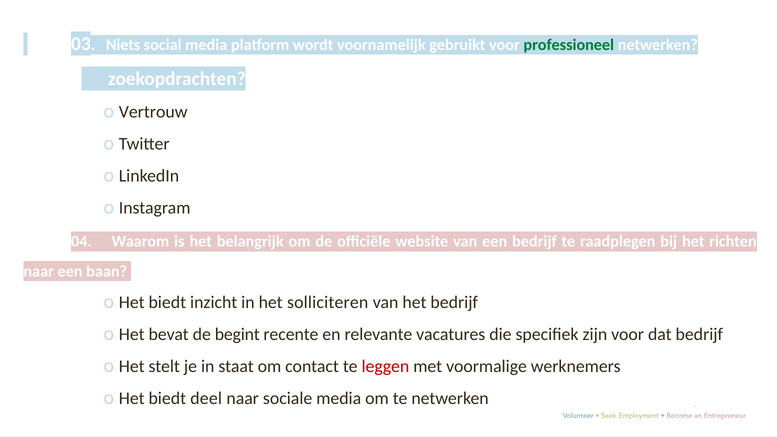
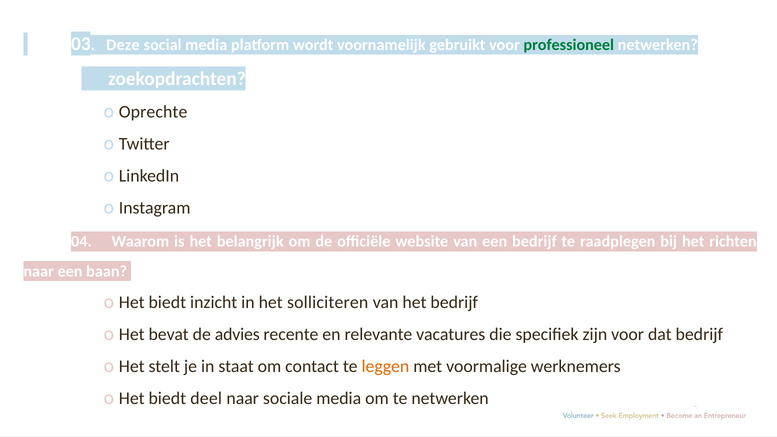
Niets: Niets -> Deze (123, 45)
Vertrouw: Vertrouw -> Oprechte (153, 112)
begint: begint -> advies (237, 334)
leggen colour: red -> orange (385, 367)
